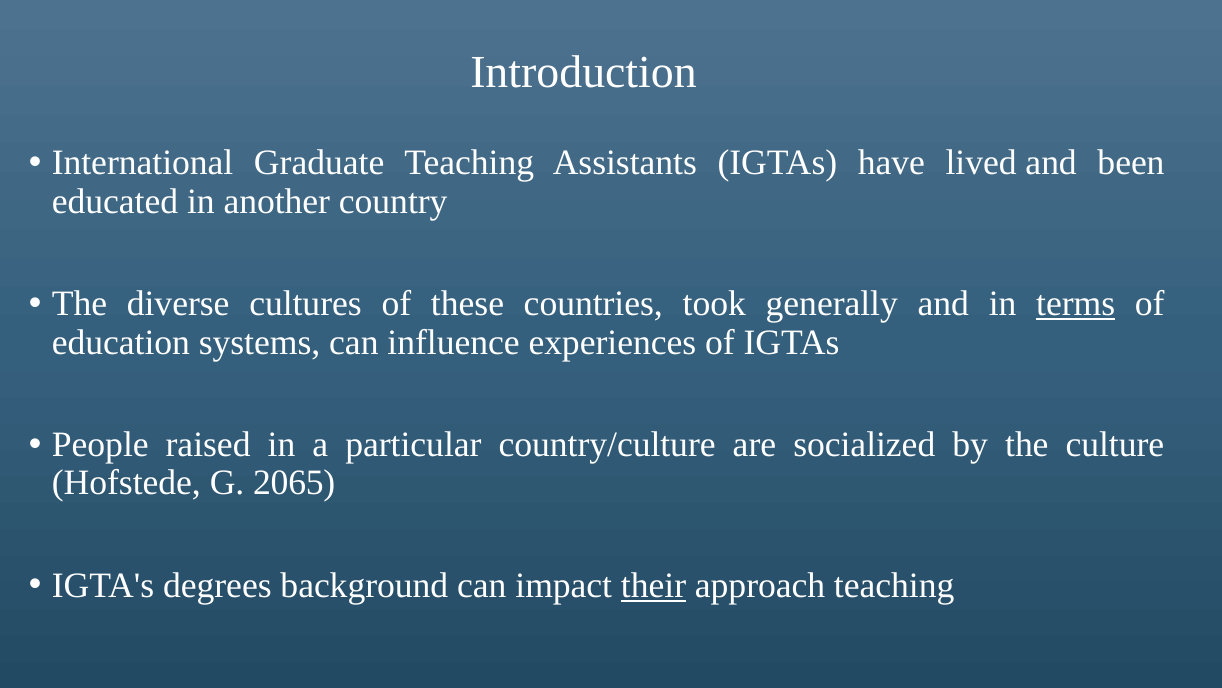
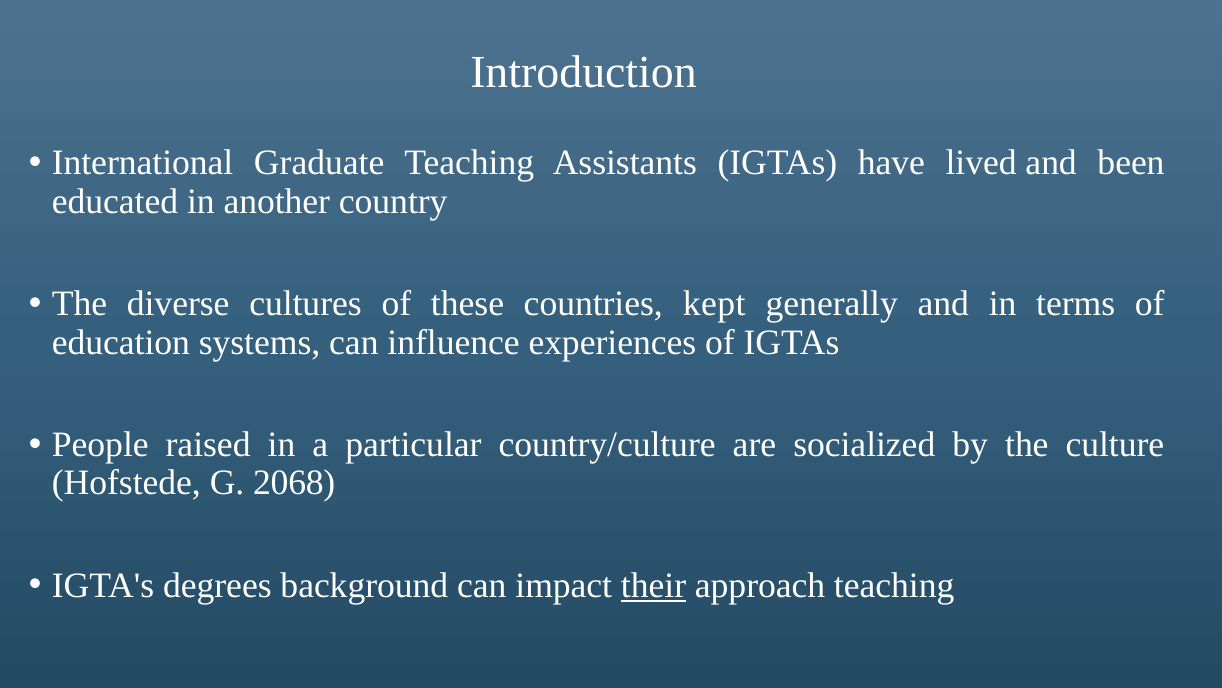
took: took -> kept (714, 304)
terms underline: present -> none (1076, 304)
2065: 2065 -> 2068 (294, 483)
